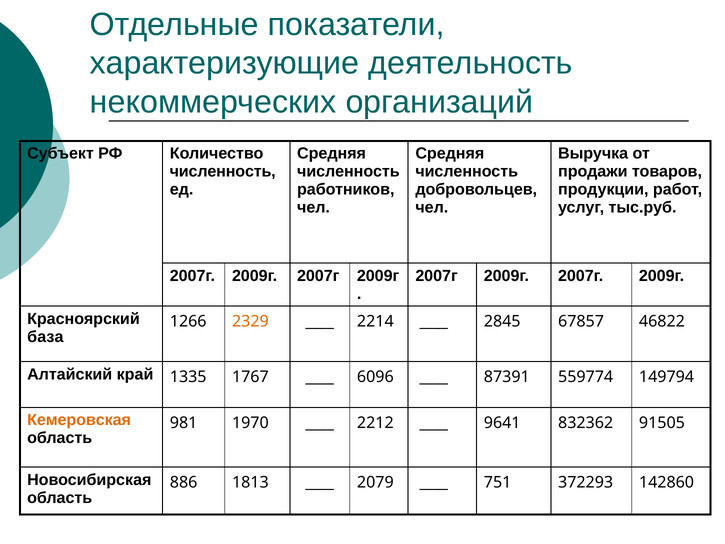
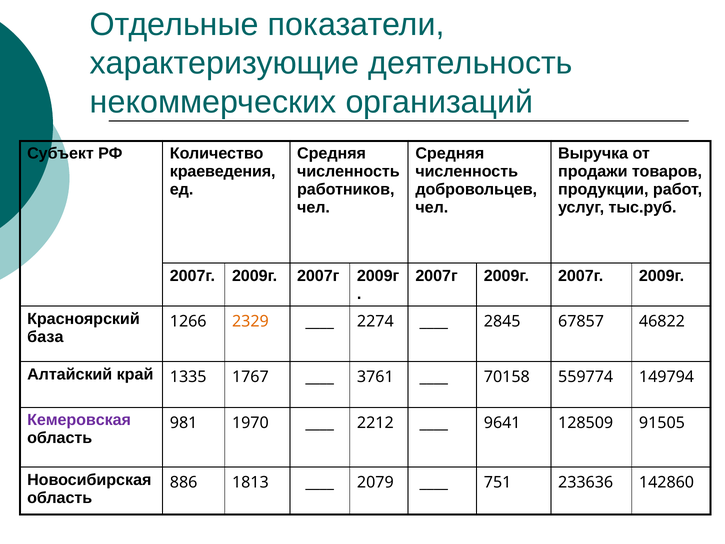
численность: численность -> краеведения (223, 171)
2214: 2214 -> 2274 (375, 321)
6096: 6096 -> 3761 (375, 377)
87391: 87391 -> 70158 (507, 377)
Кемеровская colour: orange -> purple (79, 420)
832362: 832362 -> 128509 (586, 423)
372293: 372293 -> 233636 (586, 482)
